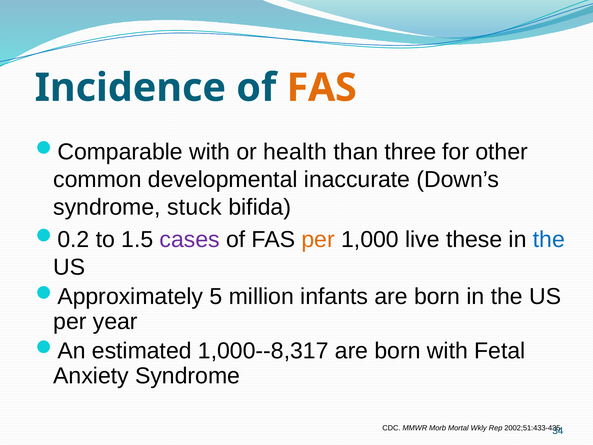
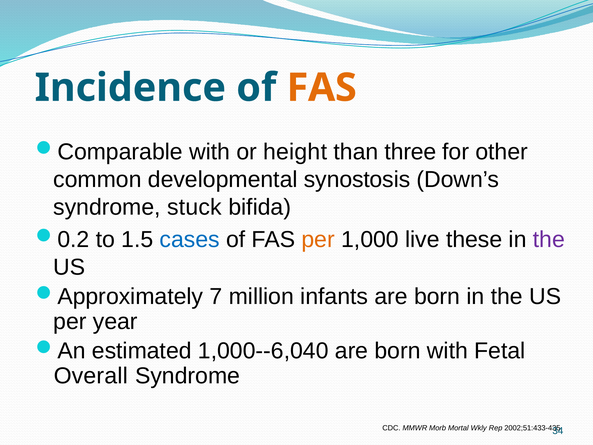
health: health -> height (295, 152)
inaccurate: inaccurate -> synostosis (357, 179)
cases colour: purple -> blue (190, 239)
the colour: blue -> purple (549, 239)
5: 5 -> 7 (216, 296)
1,000--8,317: 1,000--8,317 -> 1,000--6,040 (263, 351)
Anxiety: Anxiety -> Overall (91, 376)
